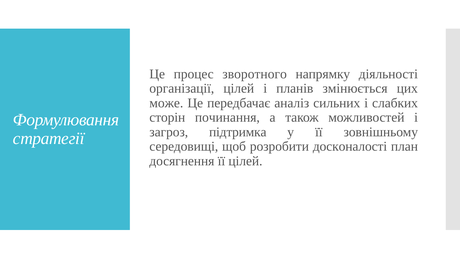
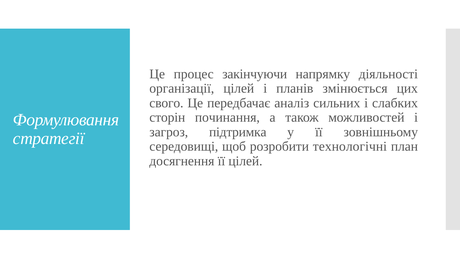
зворотного: зворотного -> закінчуючи (255, 74)
може: може -> свого (166, 103)
досконалості: досконалості -> технологічні (350, 146)
